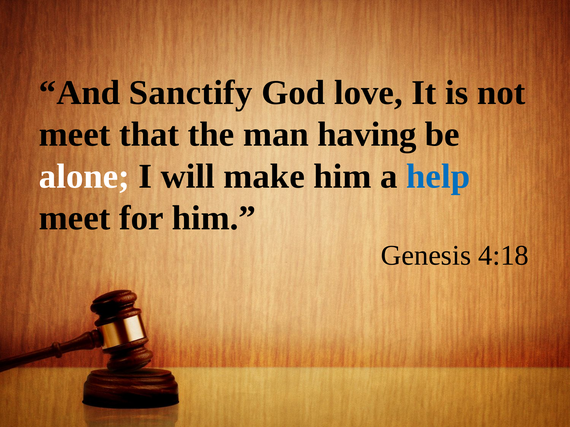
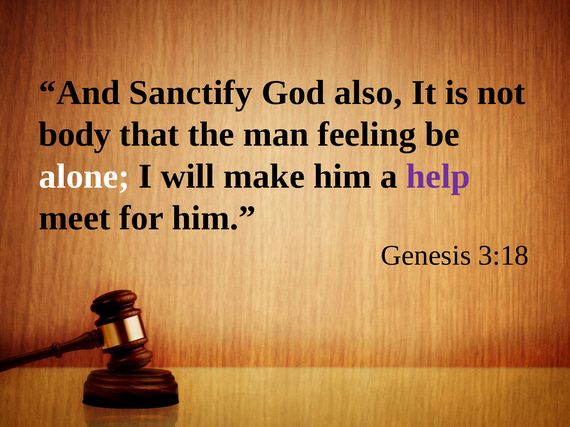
love: love -> also (368, 93)
meet: meet -> body (75, 135)
having: having -> feeling (367, 135)
help colour: blue -> purple (438, 176)
4:18: 4:18 -> 3:18 (504, 256)
